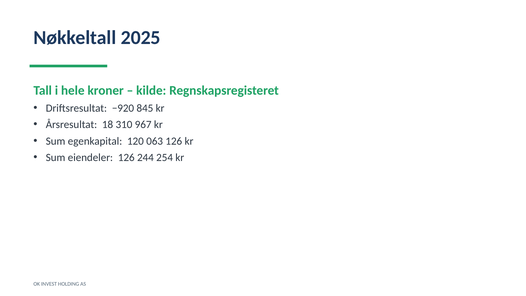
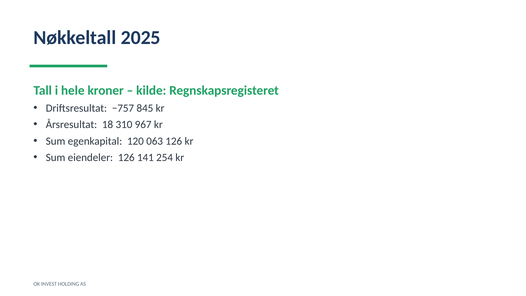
−920: −920 -> −757 (123, 108)
244: 244 -> 141 (145, 158)
